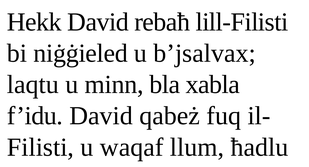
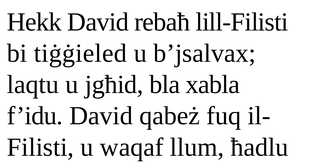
niġġieled: niġġieled -> tiġġieled (80, 53)
minn: minn -> jgħid (114, 84)
